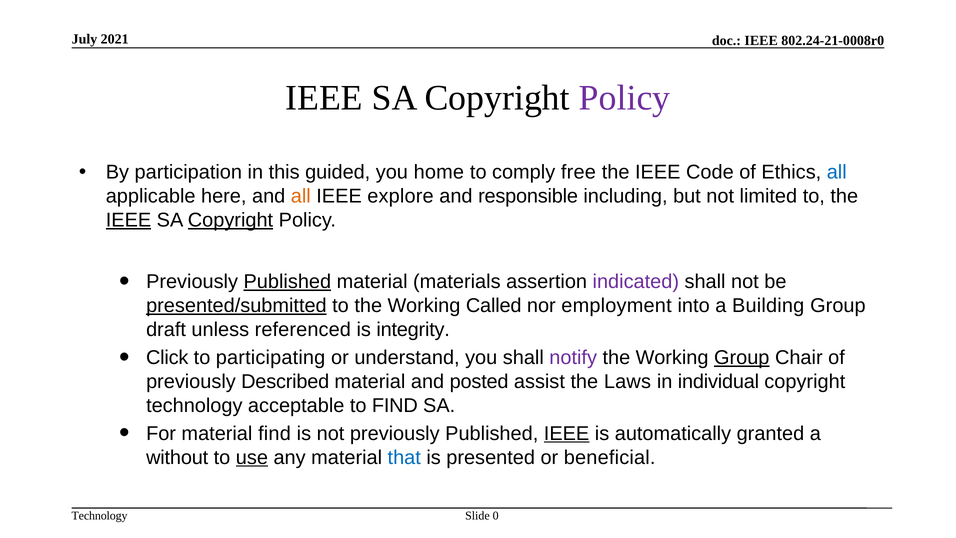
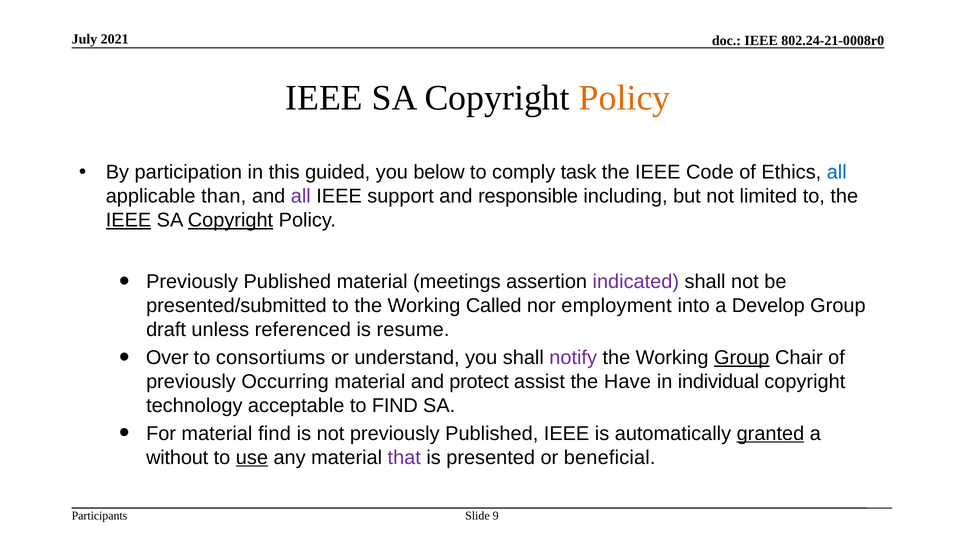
Policy colour: purple -> orange (625, 98)
home: home -> below (439, 172)
free: free -> task (579, 172)
here: here -> than (224, 196)
all colour: orange -> purple (301, 196)
explore: explore -> support (401, 196)
Published underline: present -> none (287, 282)
materials: materials -> meetings (457, 282)
presented/submitted underline: present -> none (236, 306)
Building: Building -> Develop (768, 306)
integrity: integrity -> resume (413, 329)
Click: Click -> Over (167, 357)
participating: participating -> consortiums (271, 357)
Described: Described -> Occurring (285, 381)
posted: posted -> protect (479, 381)
Laws: Laws -> Have (627, 381)
IEEE underline: present -> none (567, 433)
granted underline: none -> present (770, 433)
that colour: blue -> purple (404, 457)
Technology: Technology -> Participants (99, 516)
0: 0 -> 9 (496, 516)
